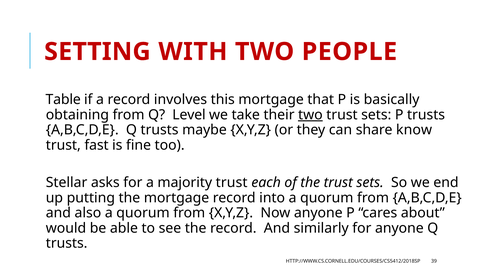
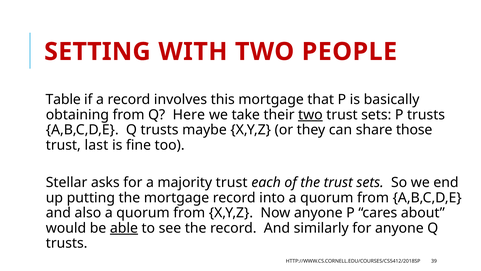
Level: Level -> Here (189, 115)
know: know -> those (414, 130)
fast: fast -> last (96, 145)
able underline: none -> present (124, 228)
